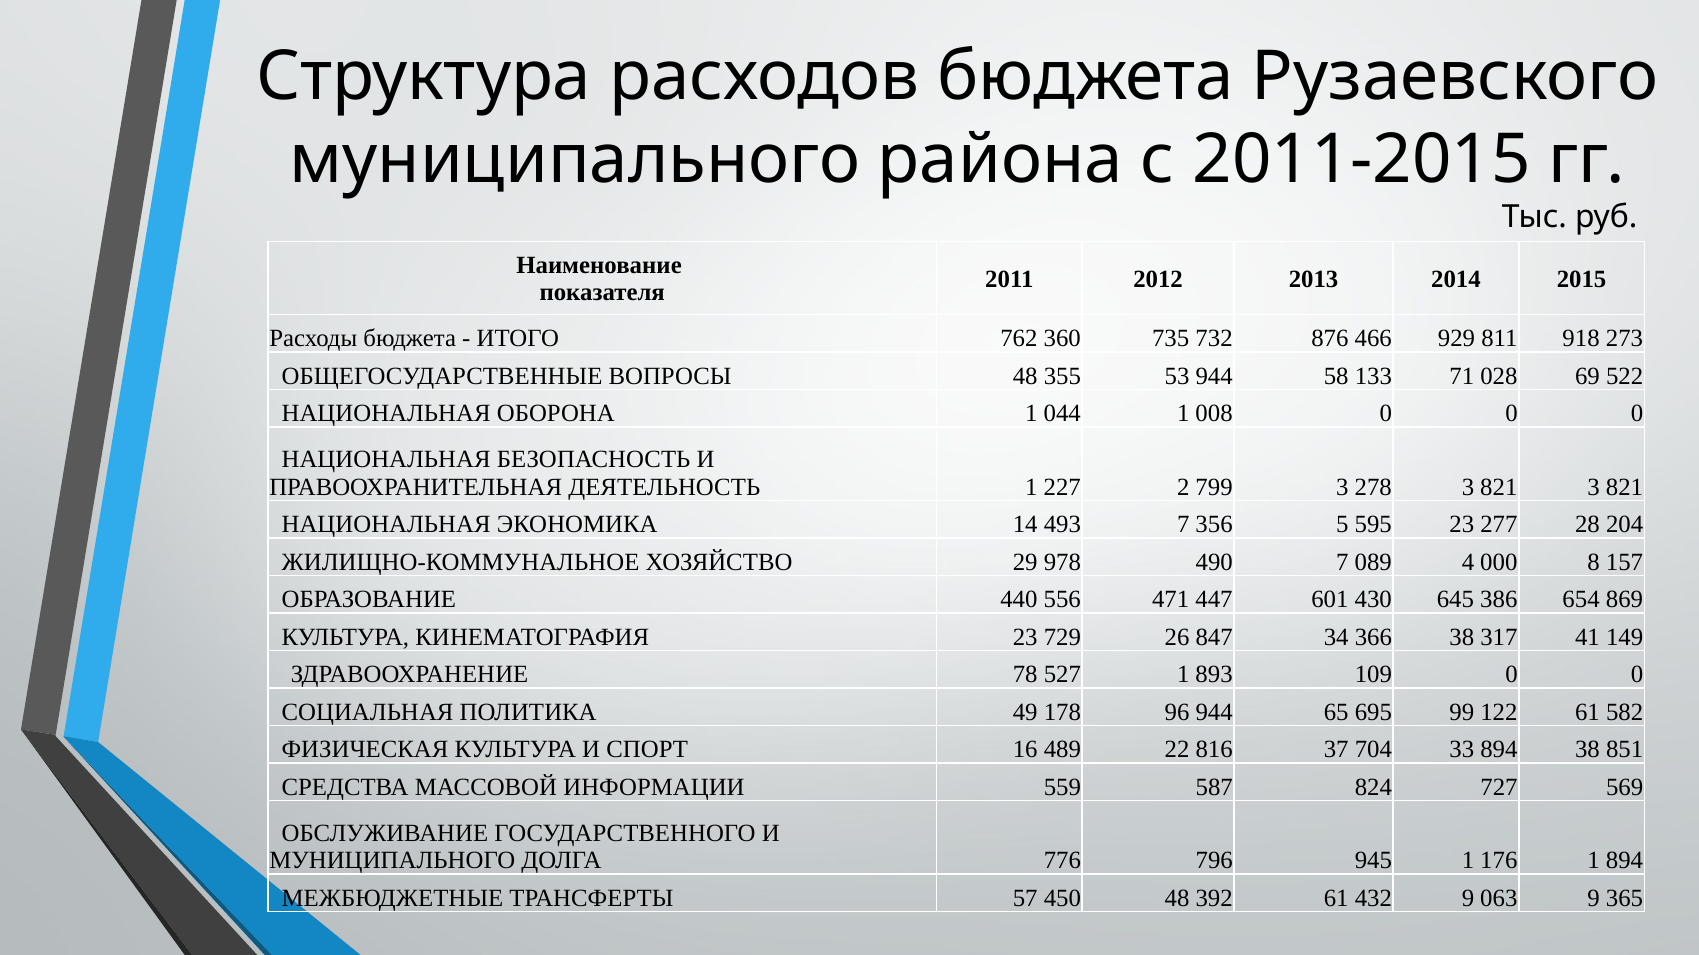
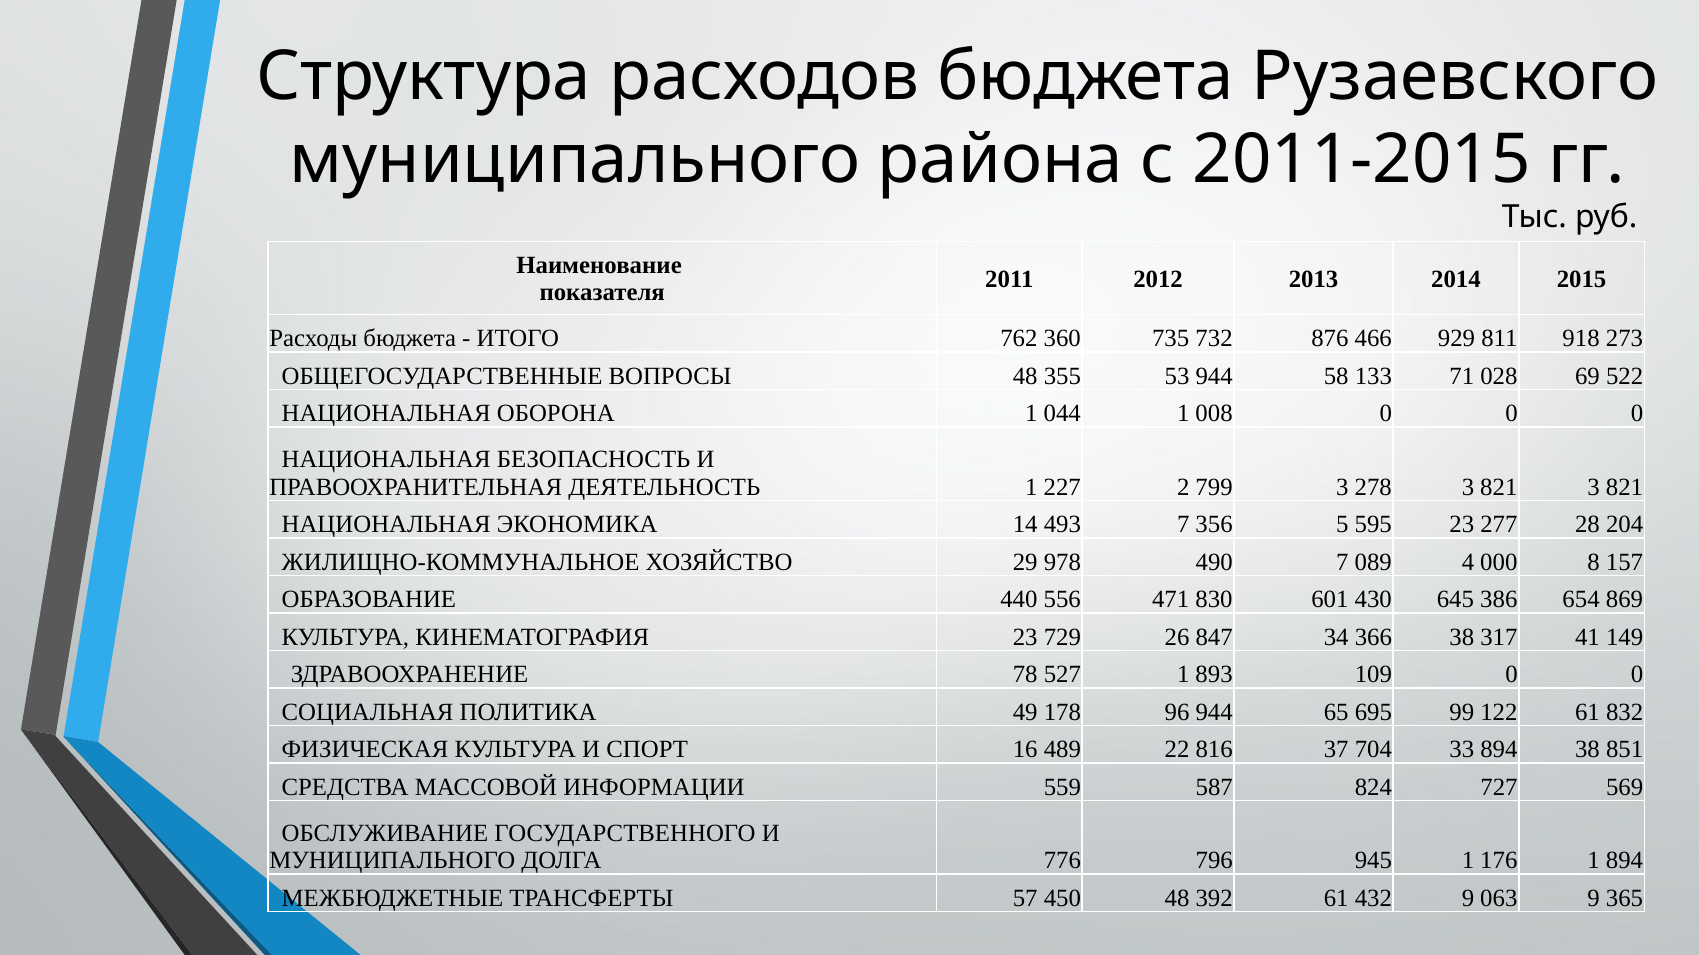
447: 447 -> 830 (1214, 600)
582: 582 -> 832 (1625, 713)
